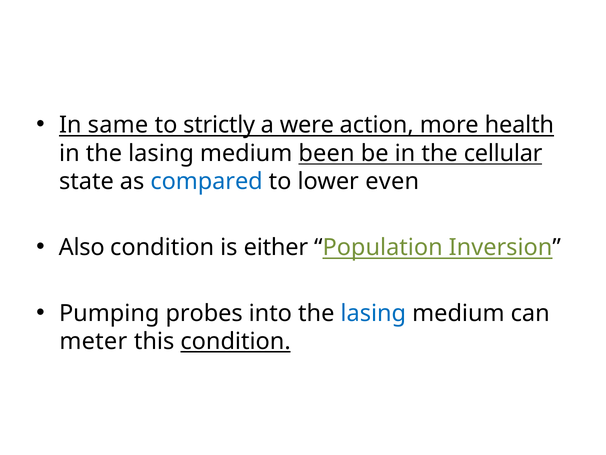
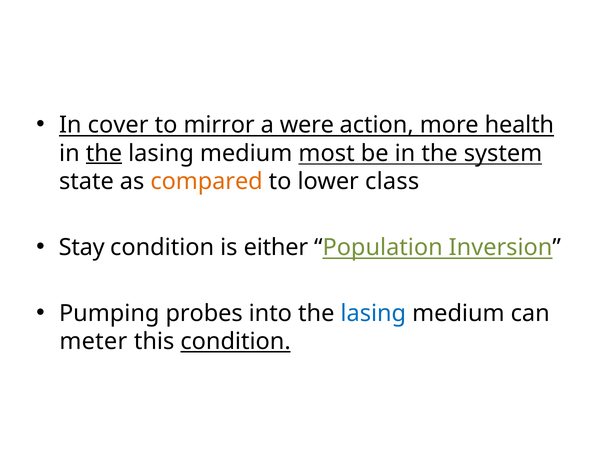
same: same -> cover (118, 125)
strictly: strictly -> mirror (219, 125)
the underline: none -> present (104, 153)
been: been -> most (327, 153)
cellular: cellular -> system (503, 153)
compared colour: blue -> orange (207, 181)
even: even -> class (392, 181)
Also: Also -> Stay (82, 247)
